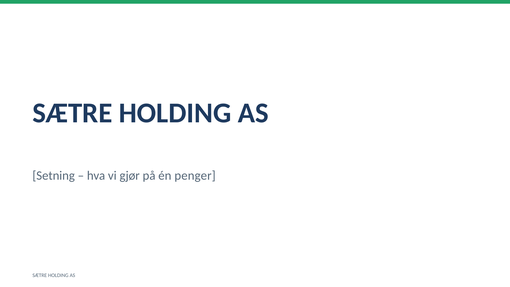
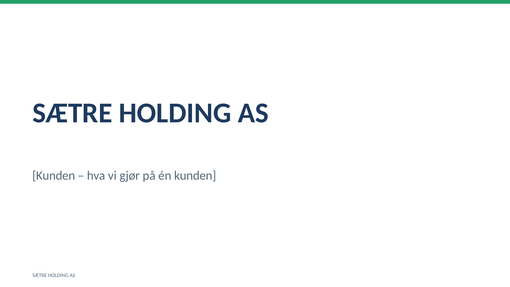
Setning: Setning -> Kunden (54, 176)
én penger: penger -> kunden (195, 176)
